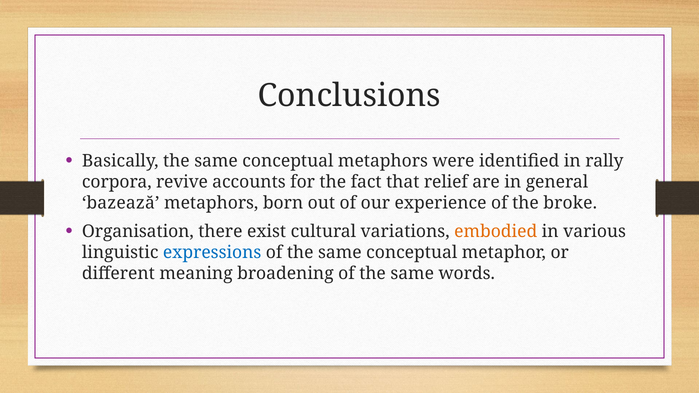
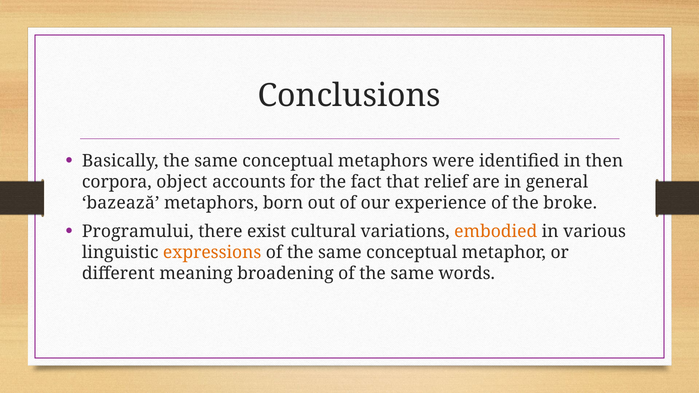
rally: rally -> then (604, 161)
revive: revive -> object (182, 182)
Organisation: Organisation -> Programului (138, 232)
expressions colour: blue -> orange (212, 253)
